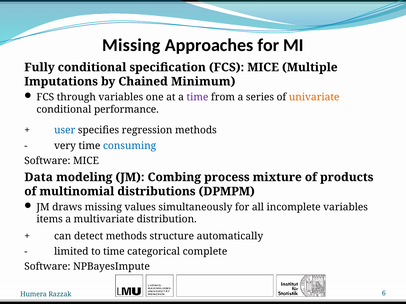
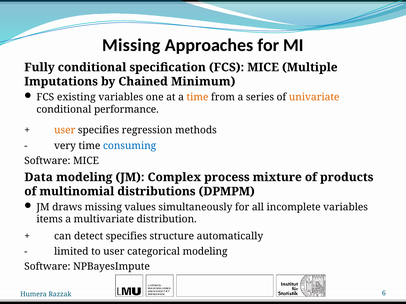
through: through -> existing (76, 97)
time colour: purple -> orange (197, 97)
user colour: blue -> orange (65, 130)
Combing: Combing -> Complex (174, 177)
detect methods: methods -> specifies (126, 237)
to time: time -> user (114, 252)
categorical complete: complete -> modeling (205, 252)
